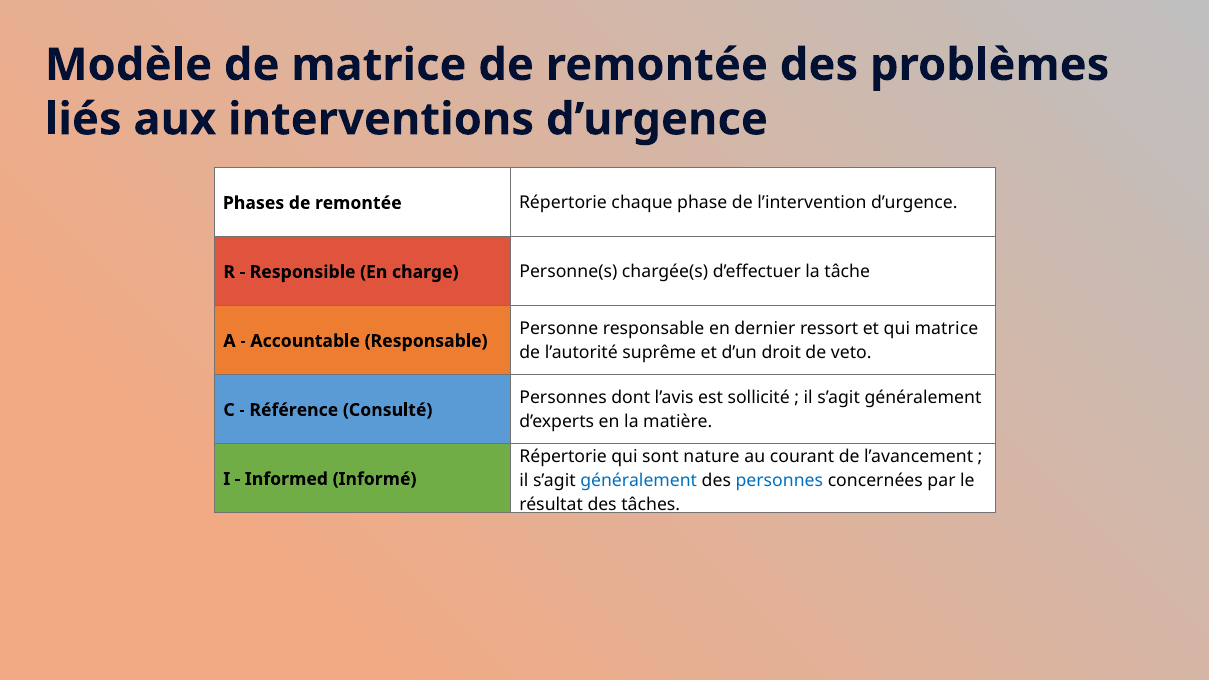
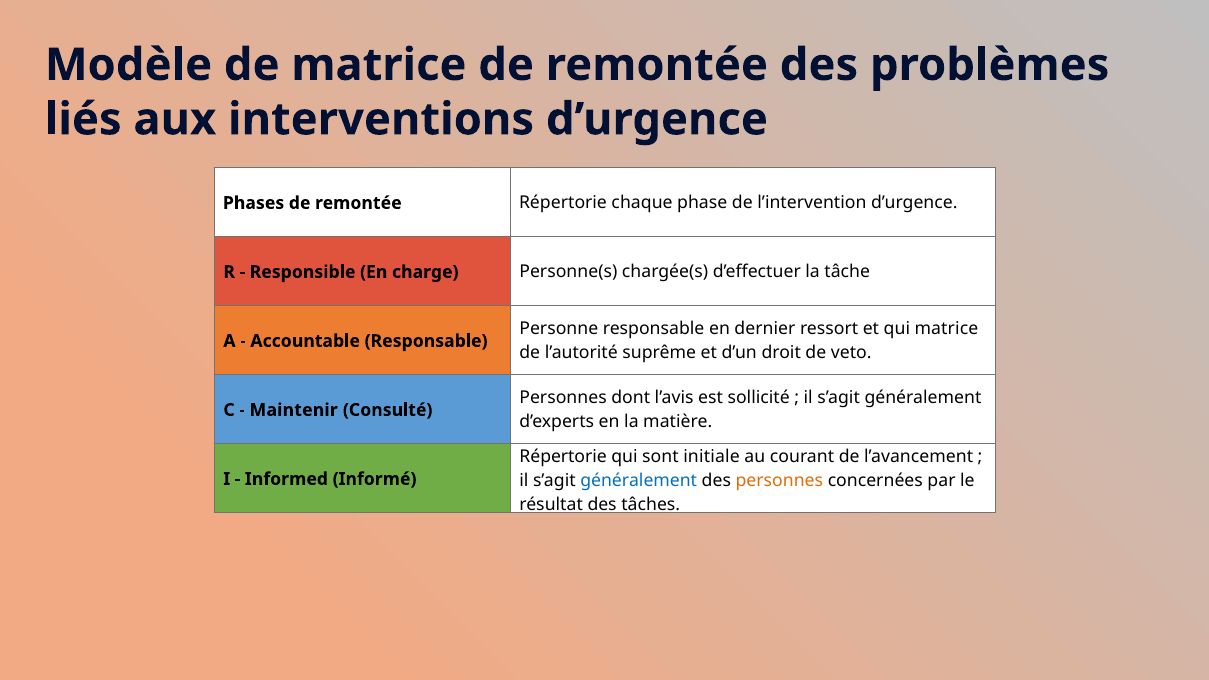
Référence: Référence -> Maintenir (294, 410)
nature: nature -> initiale (712, 457)
personnes colour: blue -> orange (779, 481)
